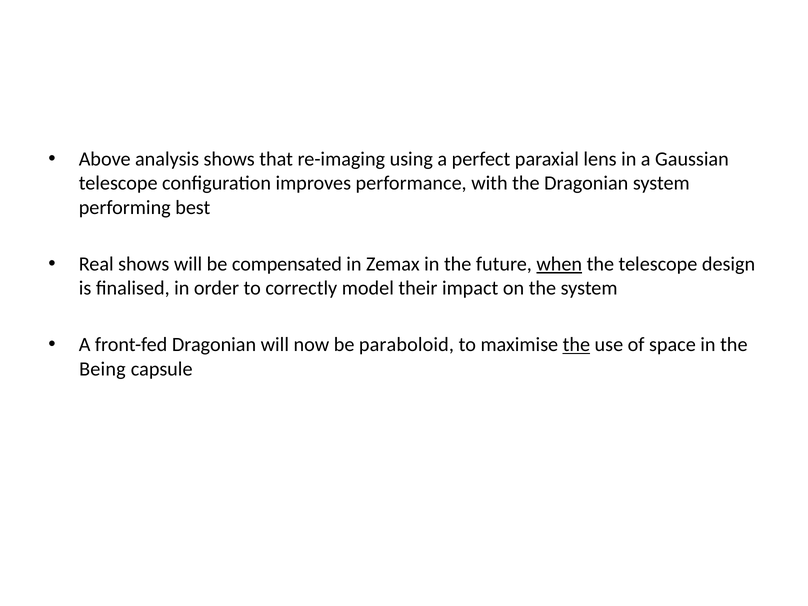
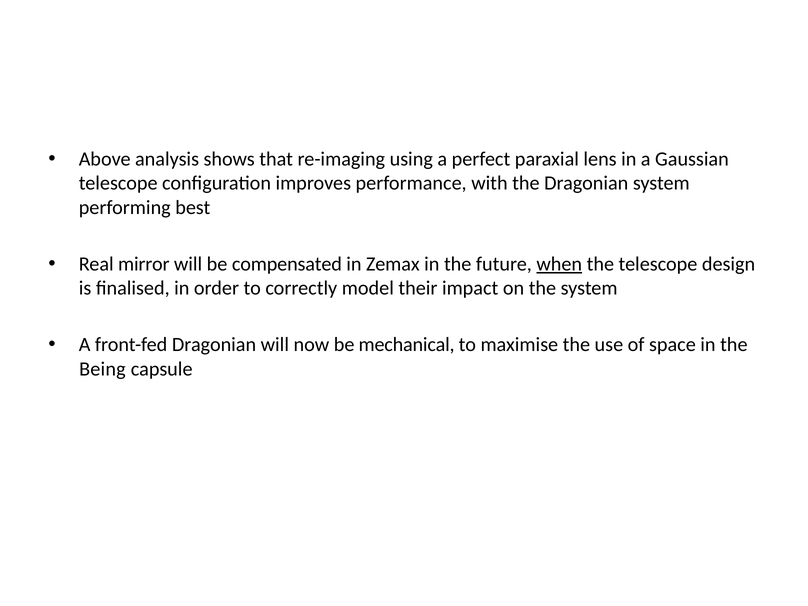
Real shows: shows -> mirror (144, 264)
paraboloid: paraboloid -> mechanical (407, 345)
the underline: present -> none (576, 345)
